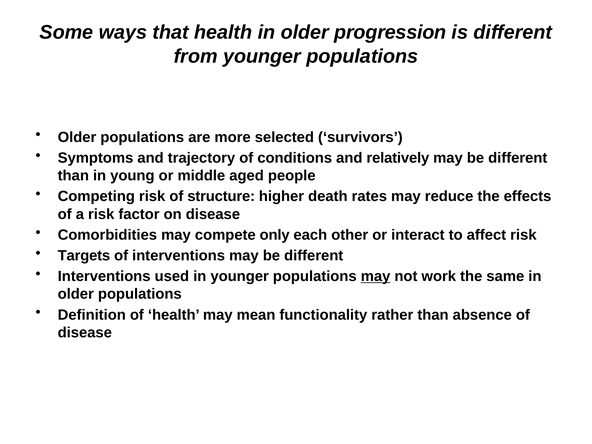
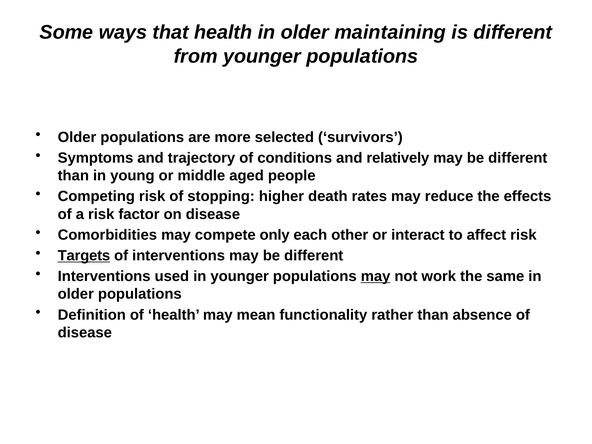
progression: progression -> maintaining (390, 32)
structure: structure -> stopping (221, 196)
Targets underline: none -> present (84, 256)
